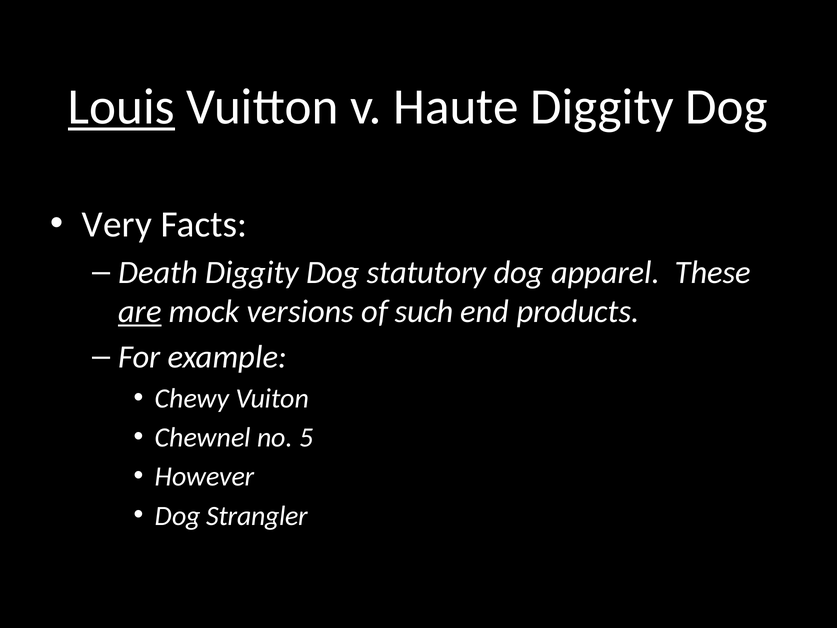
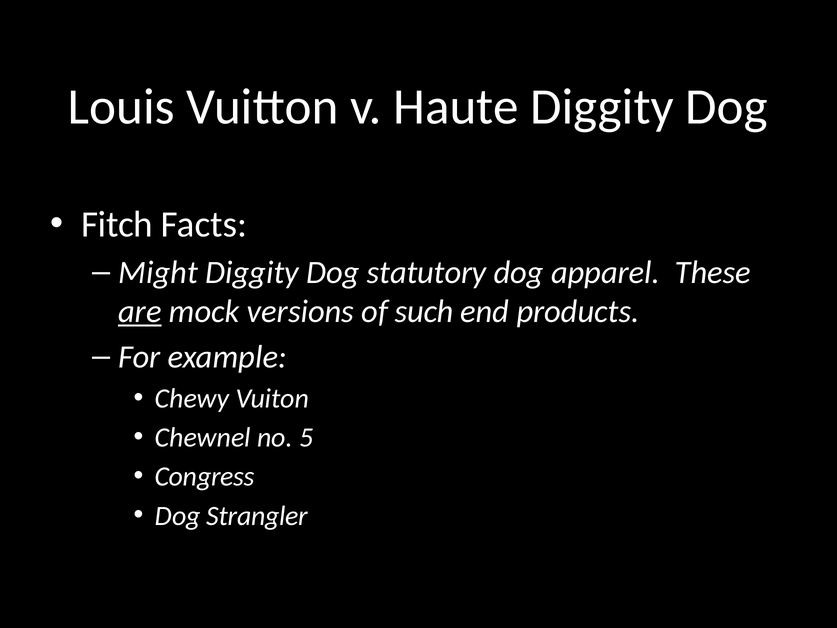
Louis underline: present -> none (121, 107)
Very: Very -> Fitch (117, 224)
Death: Death -> Might (158, 272)
However: However -> Congress (205, 477)
